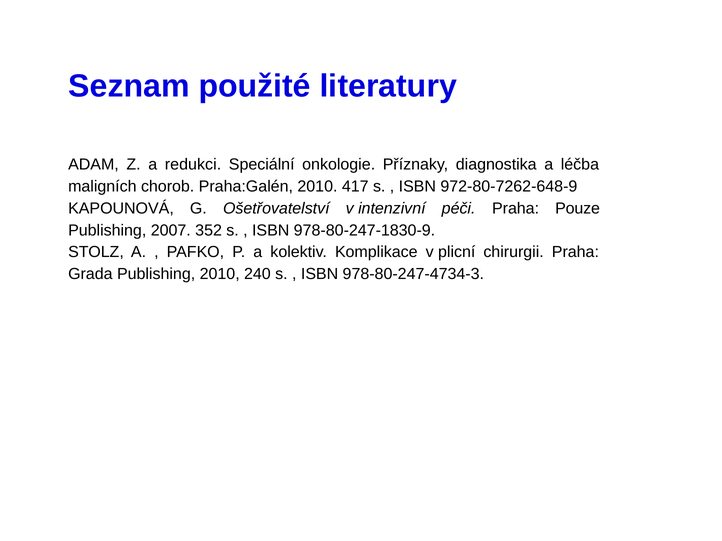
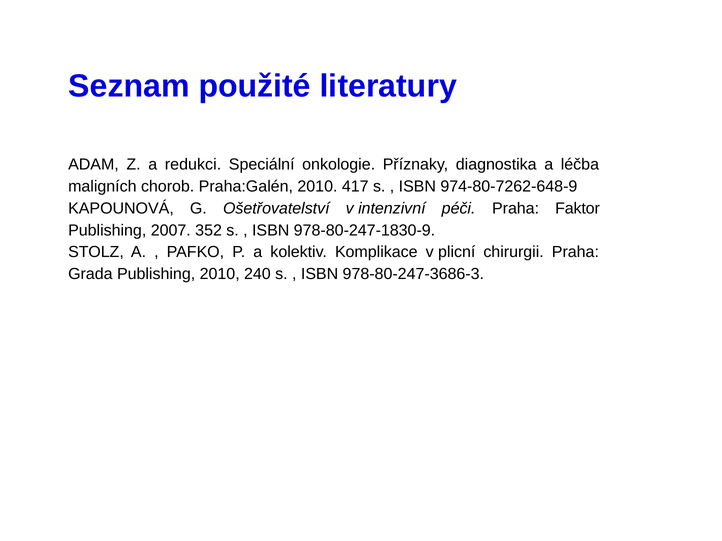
972-80-7262-648-9: 972-80-7262-648-9 -> 974-80-7262-648-9 (509, 187)
Pouze: Pouze -> Faktor (578, 209)
978-80-247-4734-3: 978-80-247-4734-3 -> 978-80-247-3686-3 (413, 274)
